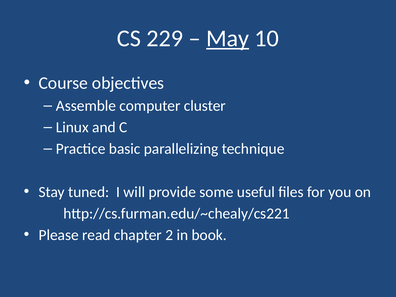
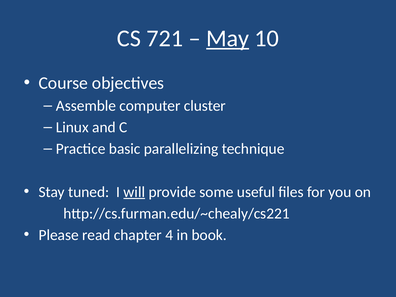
229: 229 -> 721 (165, 38)
will underline: none -> present (134, 192)
2: 2 -> 4 (169, 235)
